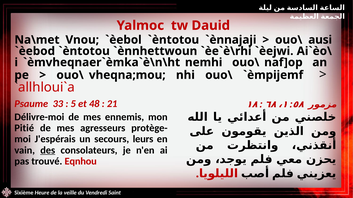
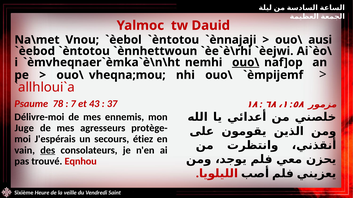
ouo\ underline: none -> present (246, 63)
33: 33 -> 78 (58, 104)
5: 5 -> 7 (73, 104)
48: 48 -> 43 (94, 104)
21: 21 -> 37 (112, 104)
Pitié: Pitié -> Juge (24, 128)
leurs: leurs -> étiez (143, 139)
